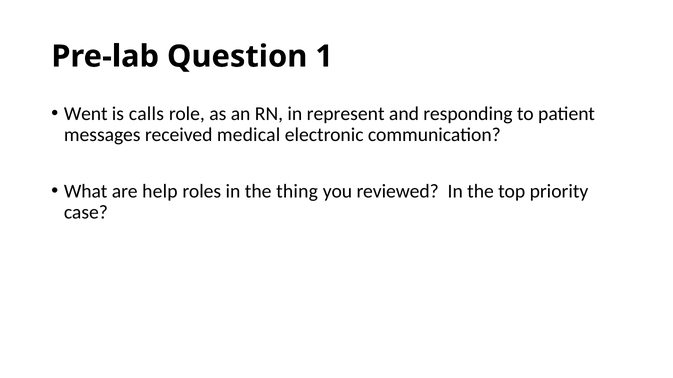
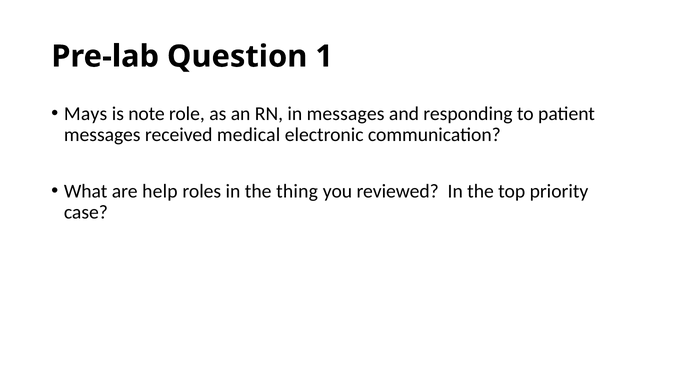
Went: Went -> Mays (86, 114)
calls: calls -> note (147, 114)
in represent: represent -> messages (346, 114)
